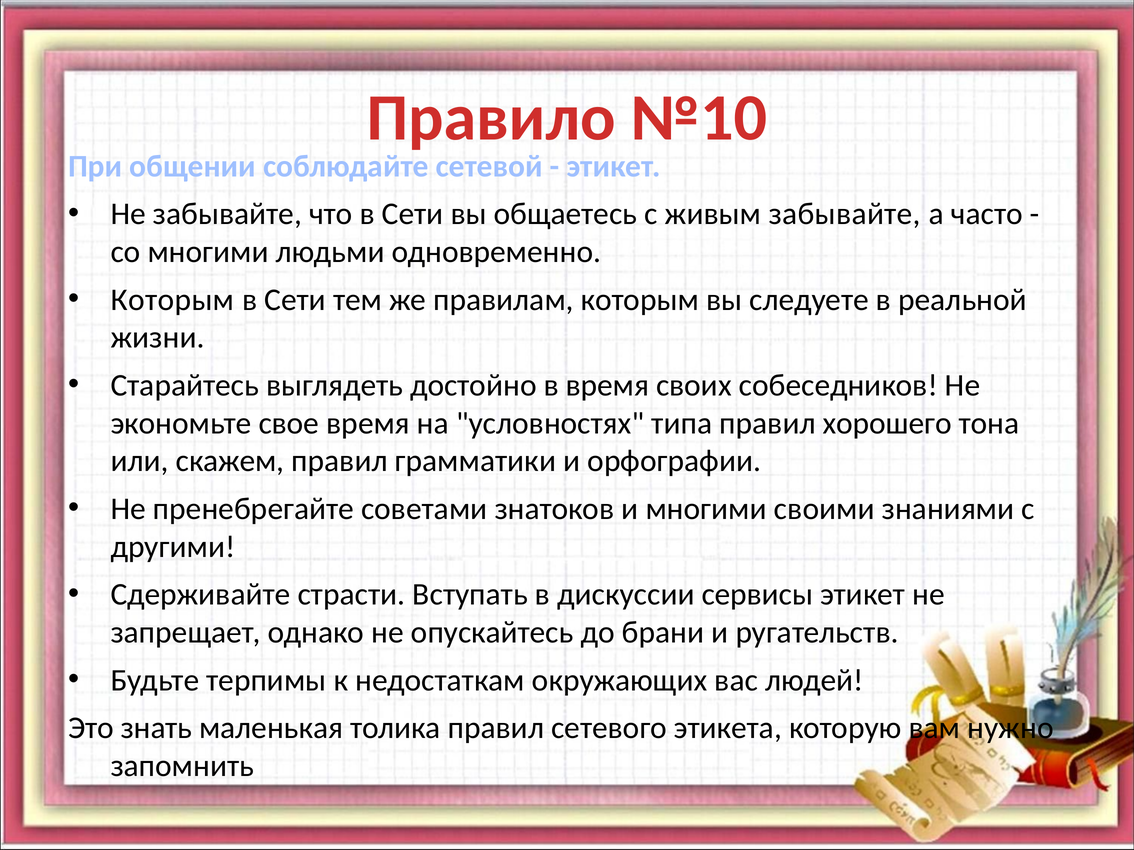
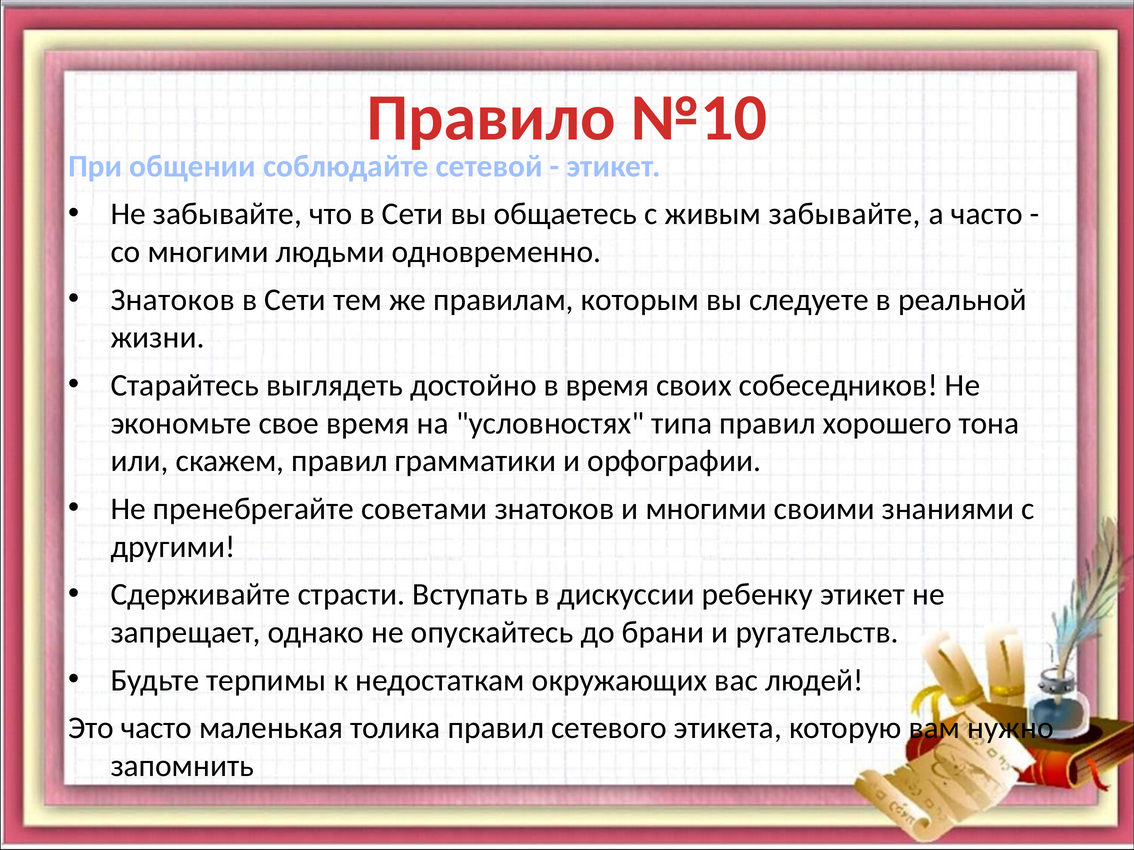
Которым: Которым -> Знатоков (173, 300)
сервисы: сервисы -> ребенку (757, 595)
Это знать: знать -> часто (157, 728)
